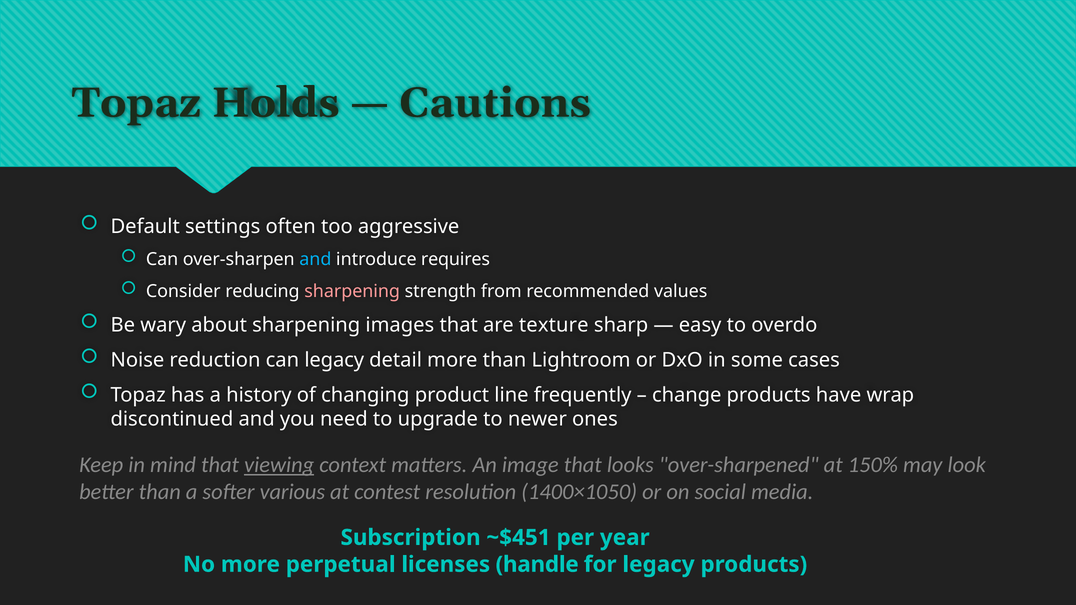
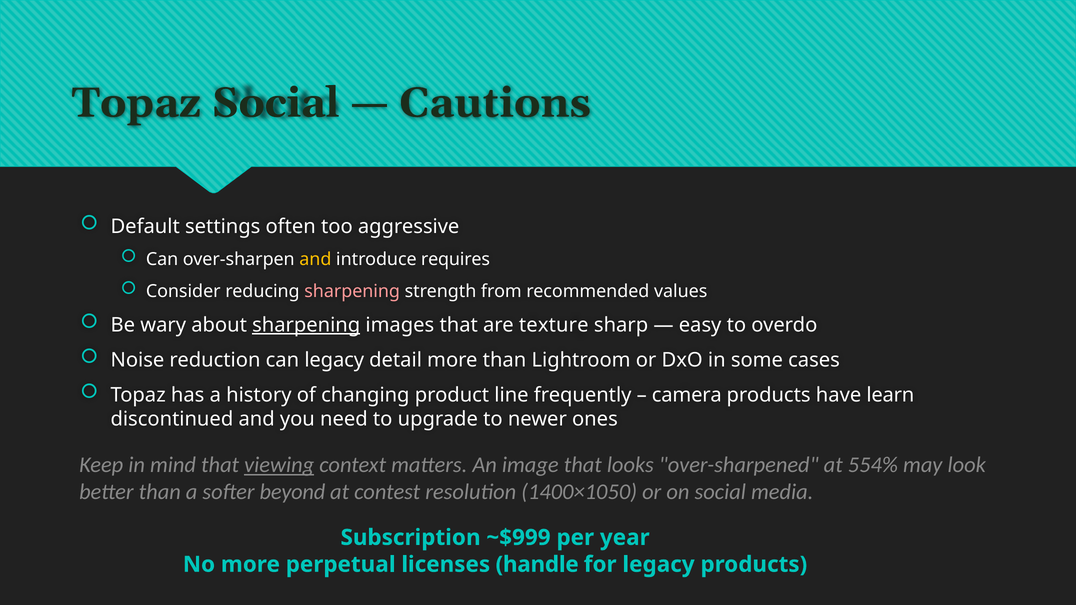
Topaz Holds: Holds -> Social (276, 103)
and colour: light blue -> yellow (315, 260)
sharpening underline: none -> present (306, 325)
change: change -> camera (687, 395)
wrap: wrap -> learn (890, 395)
150%: 150% -> 554% (873, 465)
various: various -> beyond (292, 492)
~$451: ~$451 -> ~$999 (518, 538)
